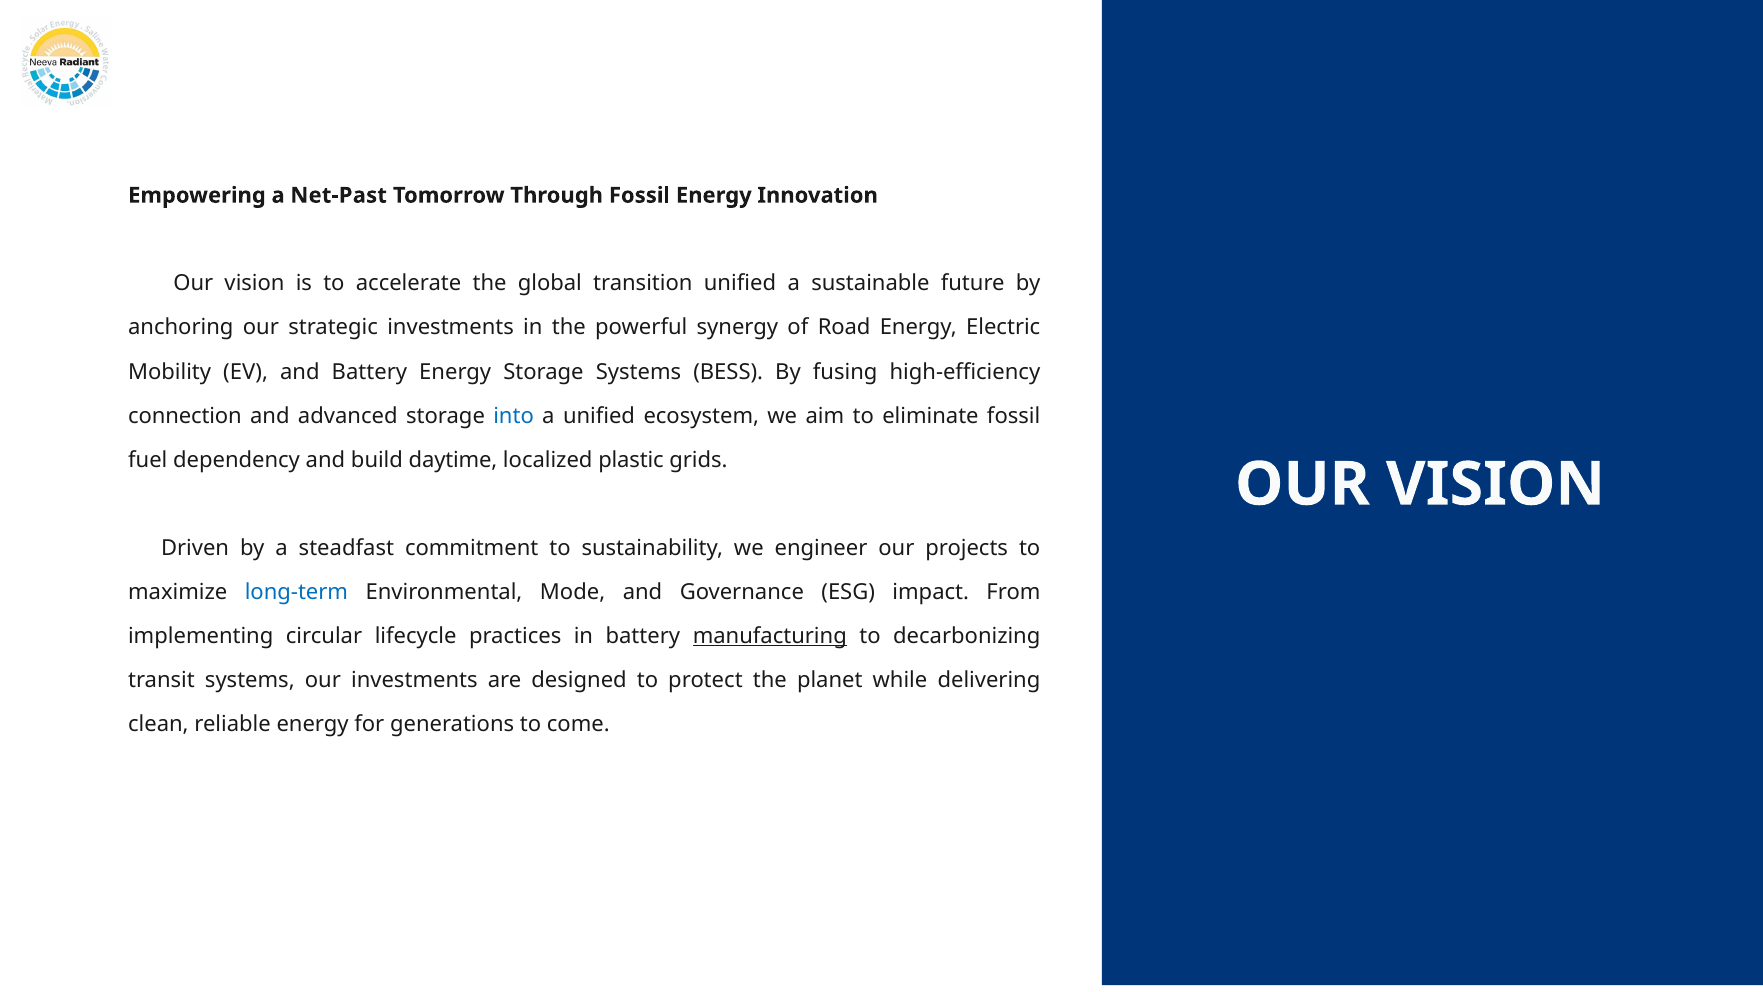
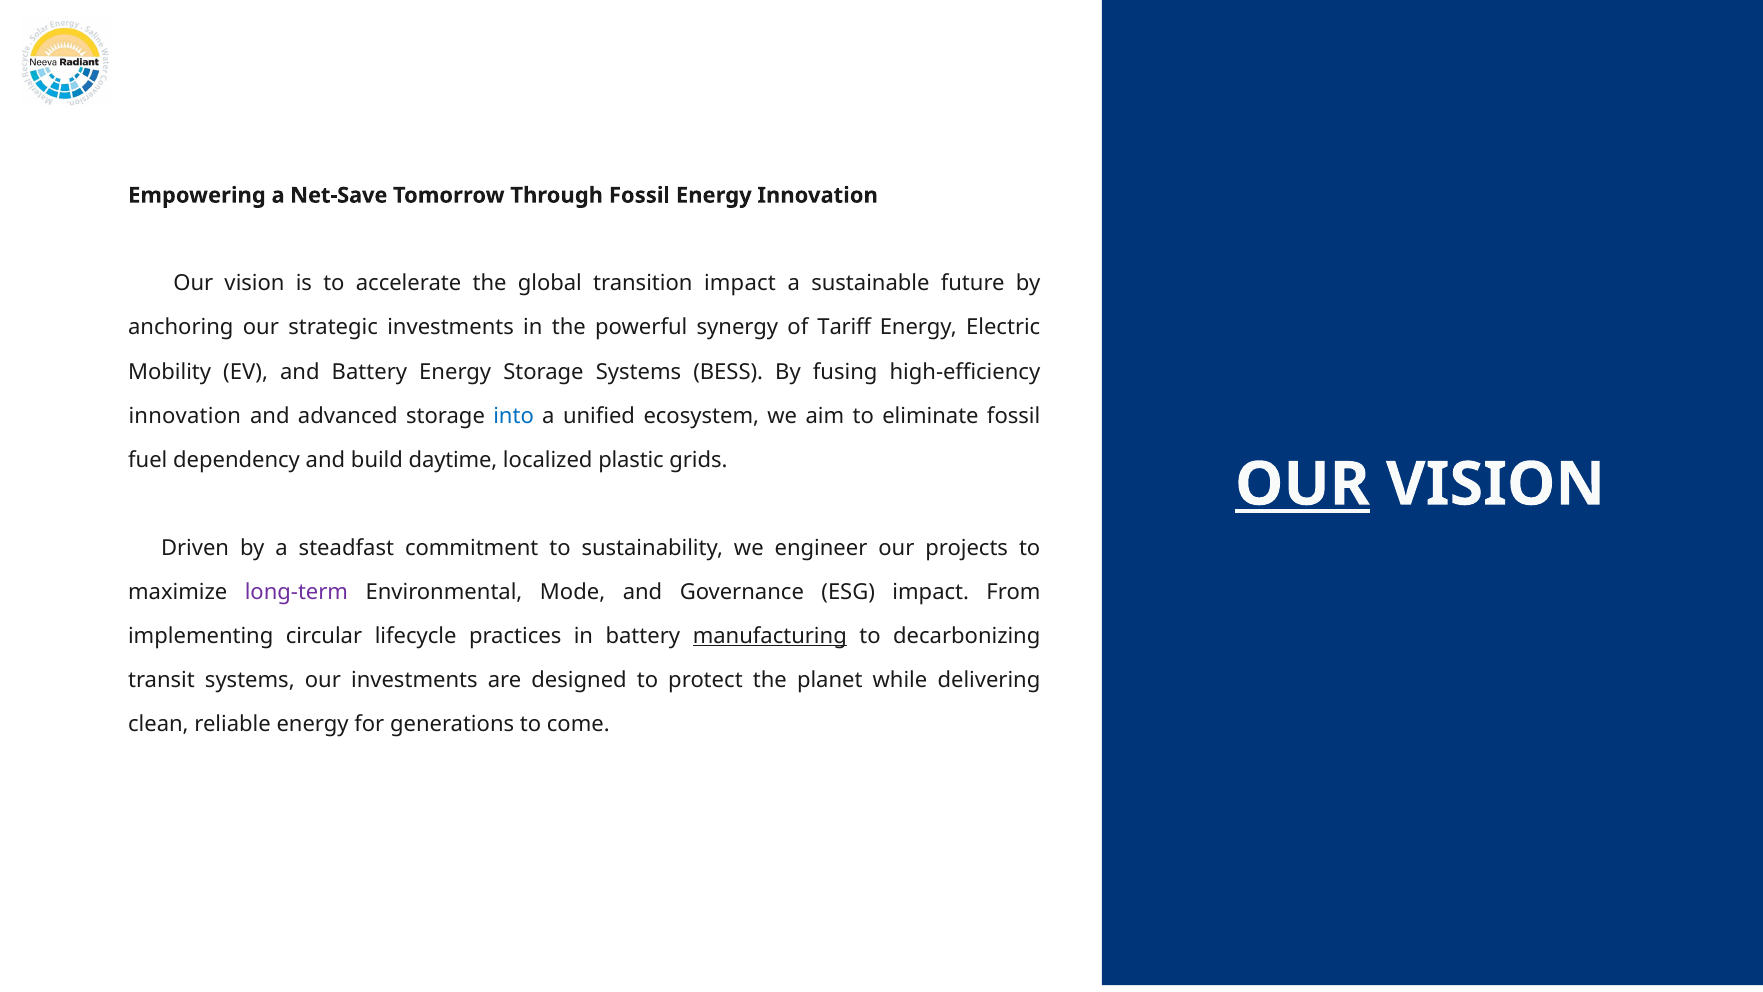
Net-Past: Net-Past -> Net-Save (339, 195)
transition unified: unified -> impact (740, 283)
Road: Road -> Tariff (844, 328)
connection: connection -> innovation (185, 416)
OUR underline: none -> present (1302, 484)
long-term colour: blue -> purple (296, 592)
